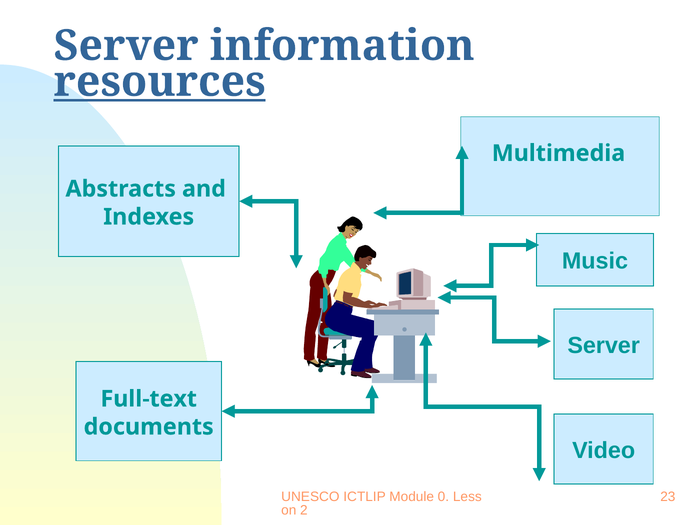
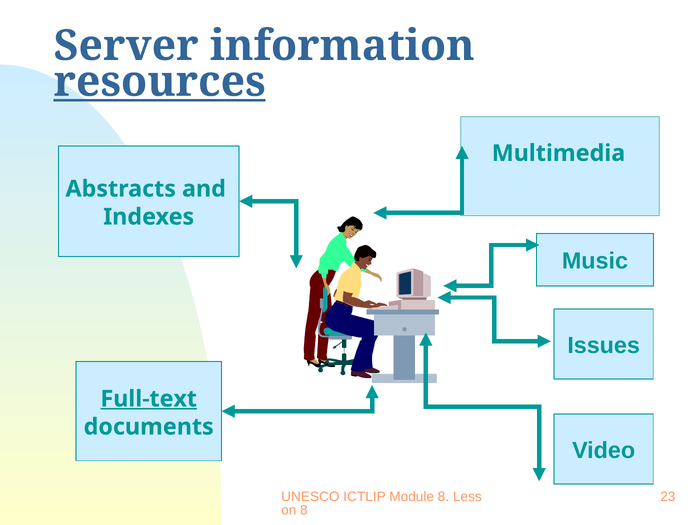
Server: Server -> Issues (604, 346)
Full-text underline: none -> present (149, 399)
Module 0: 0 -> 8 (443, 497)
2: 2 -> 8 (304, 510)
